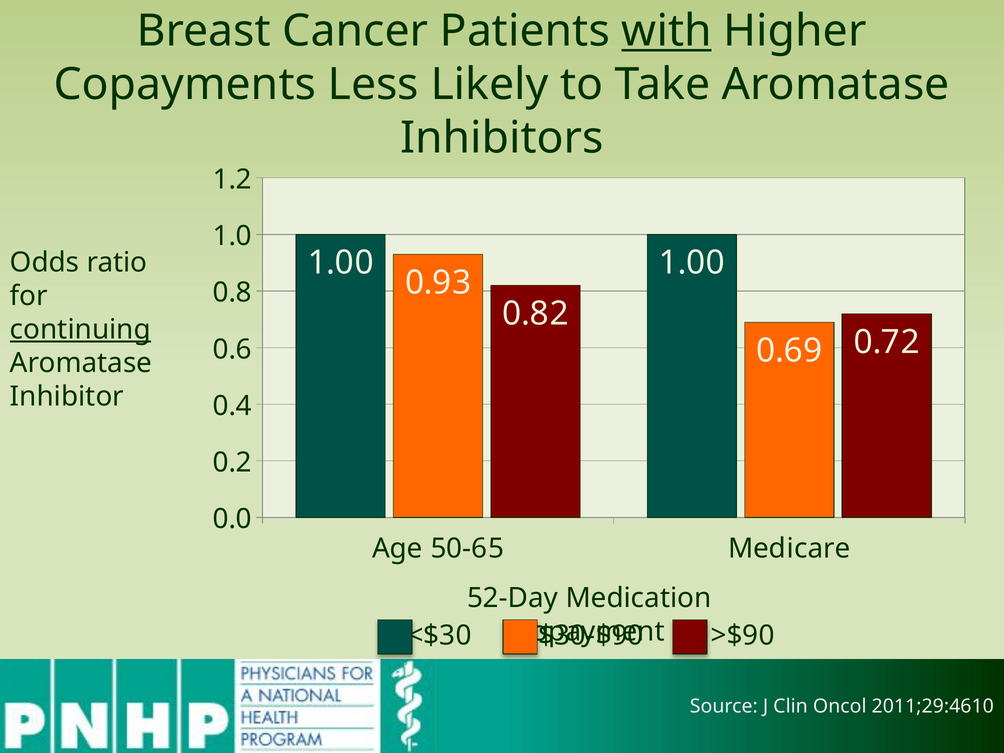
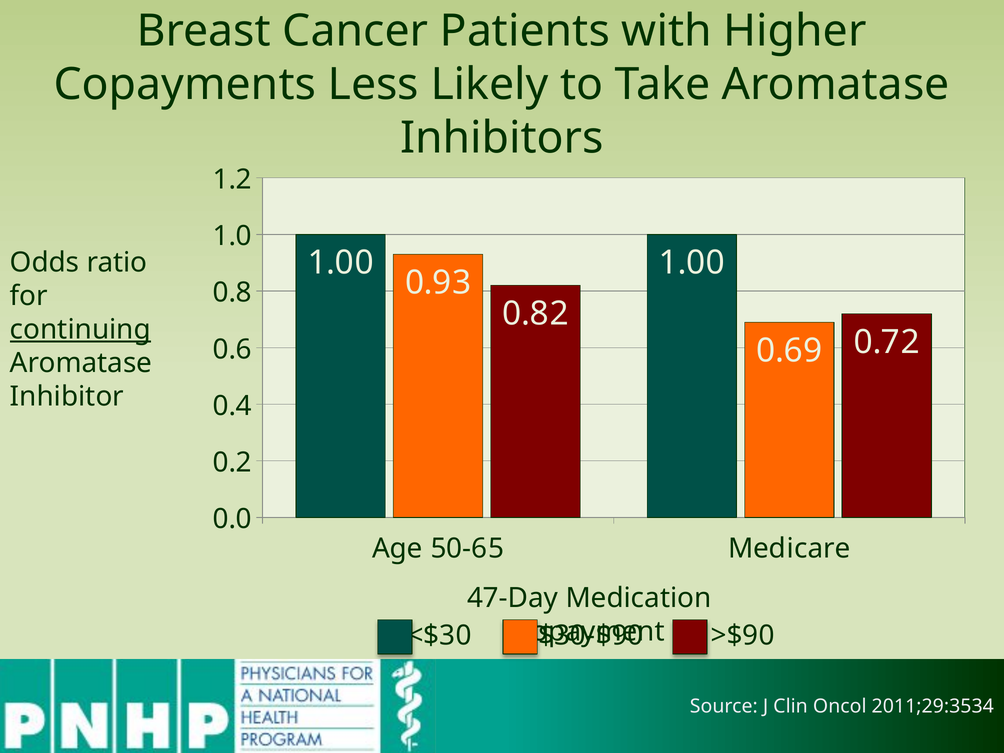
with underline: present -> none (667, 31)
52-Day: 52-Day -> 47-Day (513, 598)
2011;29:4610: 2011;29:4610 -> 2011;29:3534 (933, 706)
